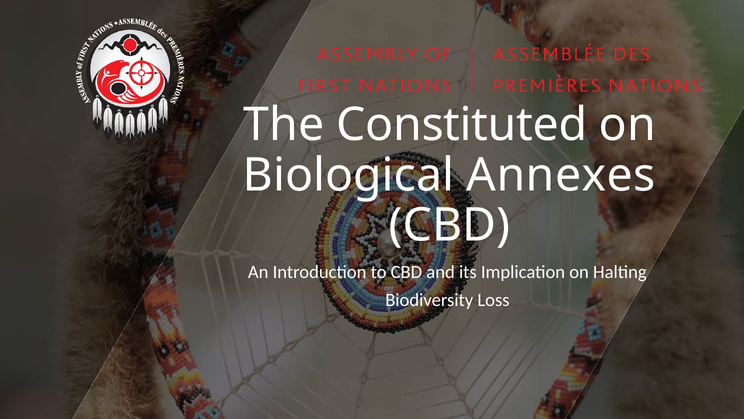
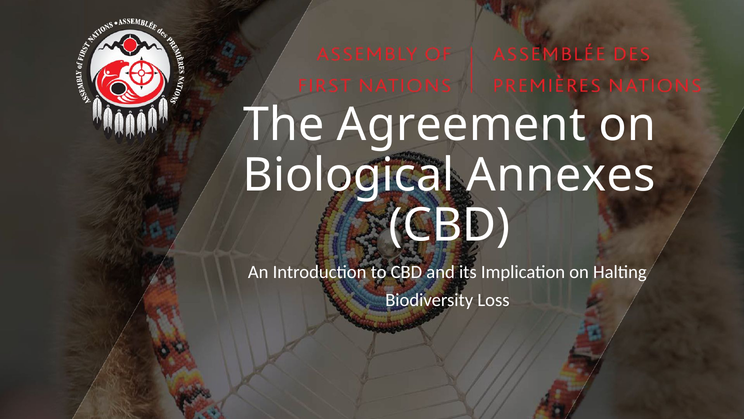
Constituted: Constituted -> Agreement (461, 125)
